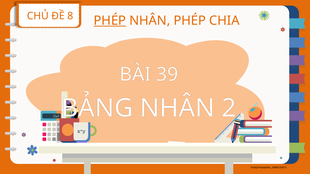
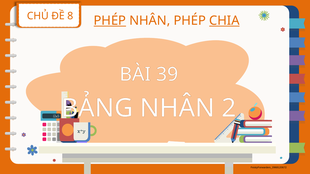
CHIA underline: none -> present (224, 21)
